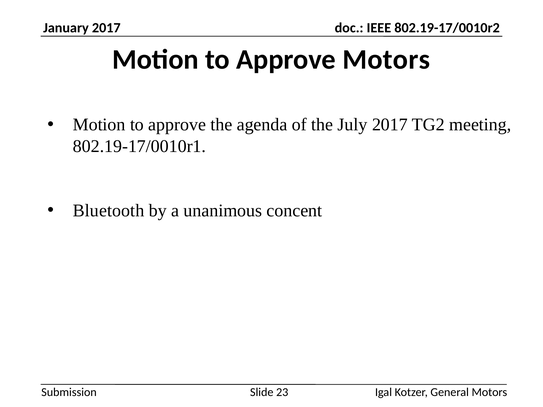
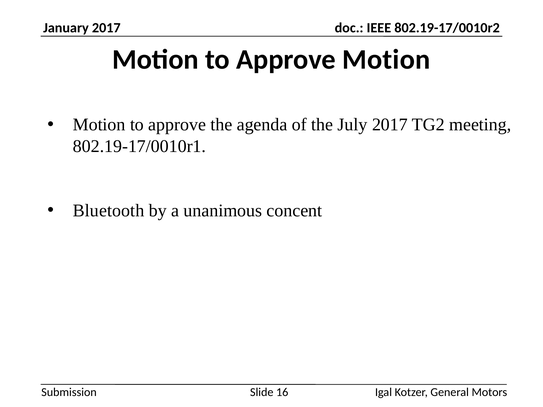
Approve Motors: Motors -> Motion (386, 60)
23: 23 -> 16 (282, 393)
